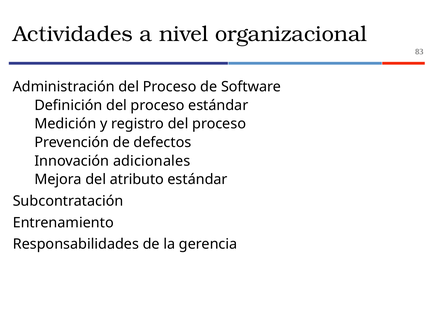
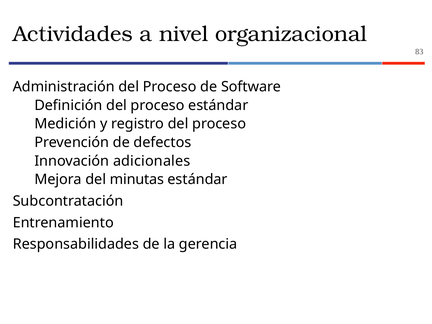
atributo: atributo -> minutas (137, 179)
